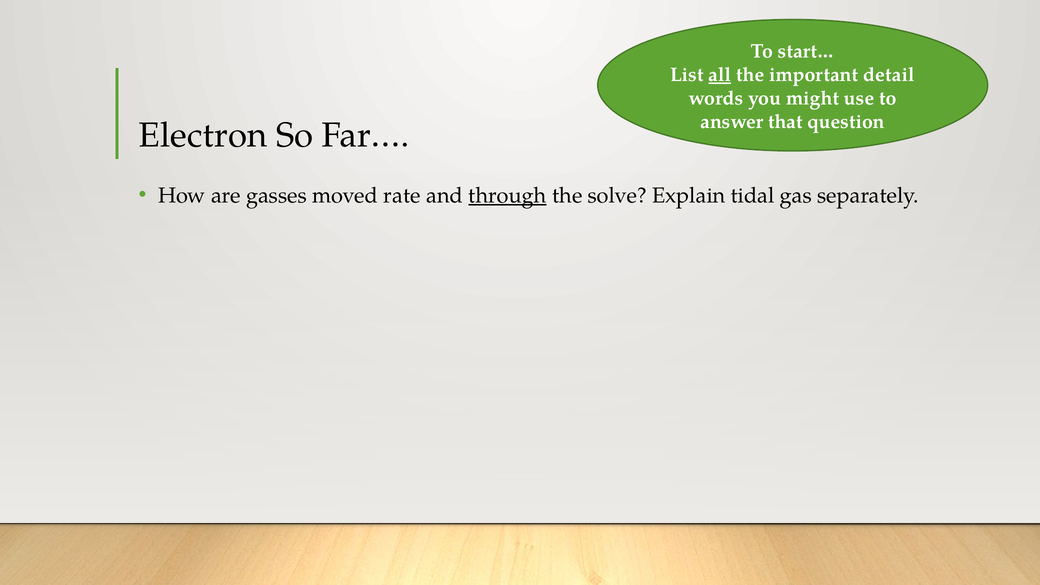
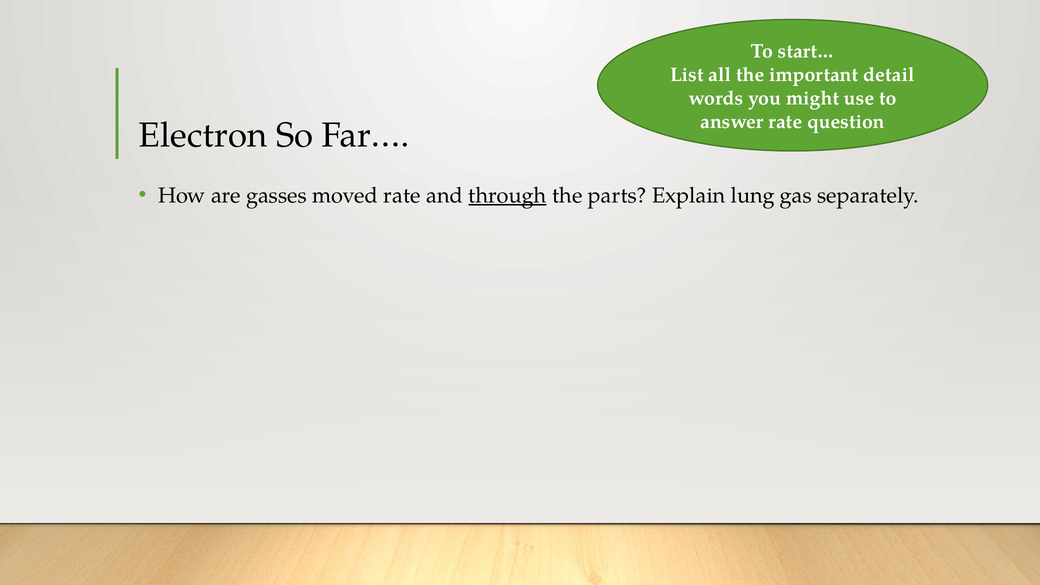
all underline: present -> none (720, 75)
answer that: that -> rate (785, 122)
solve: solve -> parts (617, 196)
tidal: tidal -> lung (753, 196)
